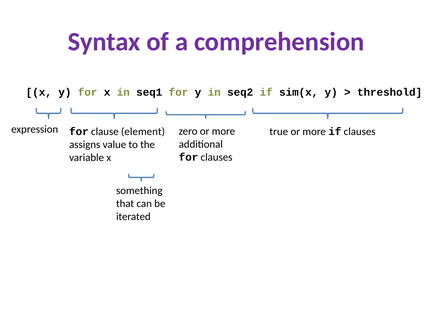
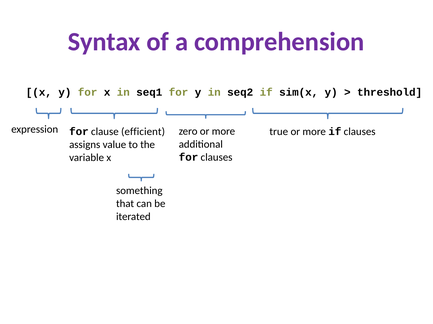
element: element -> efficient (143, 132)
